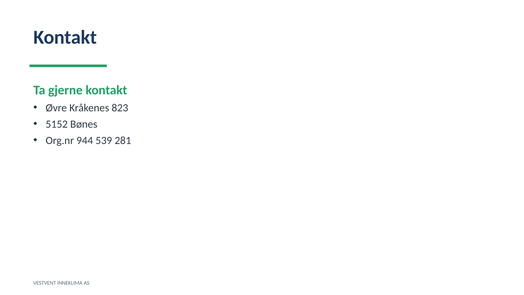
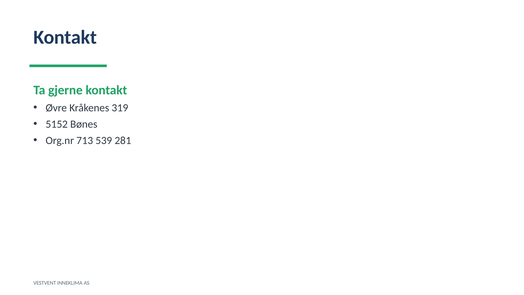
823: 823 -> 319 (120, 108)
944: 944 -> 713 (85, 141)
